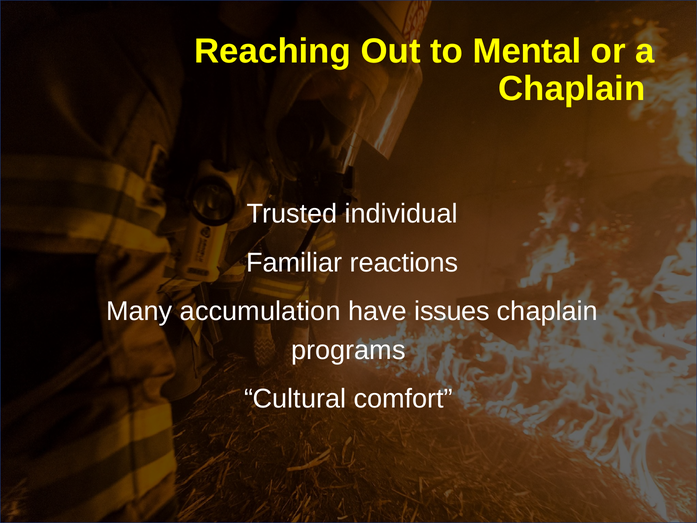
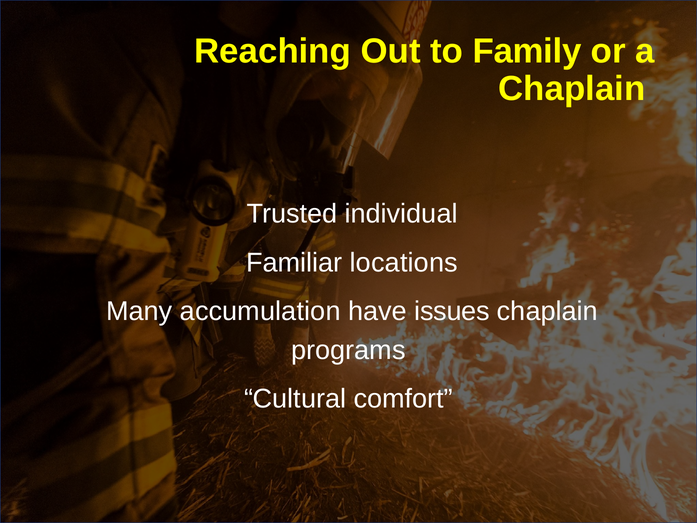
Mental: Mental -> Family (527, 51)
reactions: reactions -> locations (404, 263)
